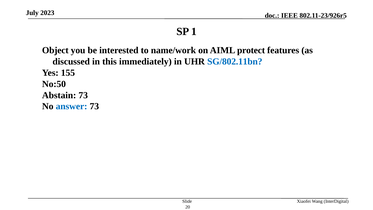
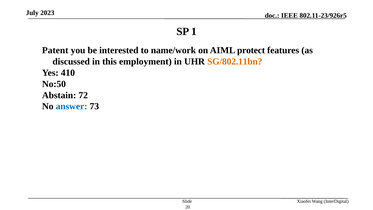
Object: Object -> Patent (55, 50)
immediately: immediately -> employment (145, 62)
SG/802.11bn colour: blue -> orange (235, 62)
155: 155 -> 410 (68, 73)
Abstain 73: 73 -> 72 (83, 95)
